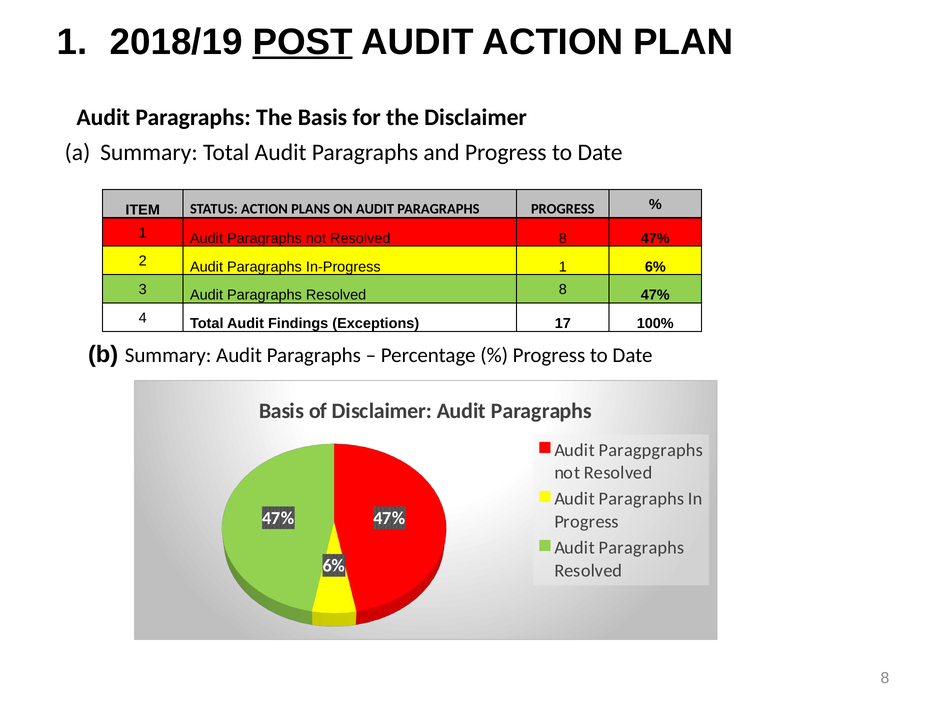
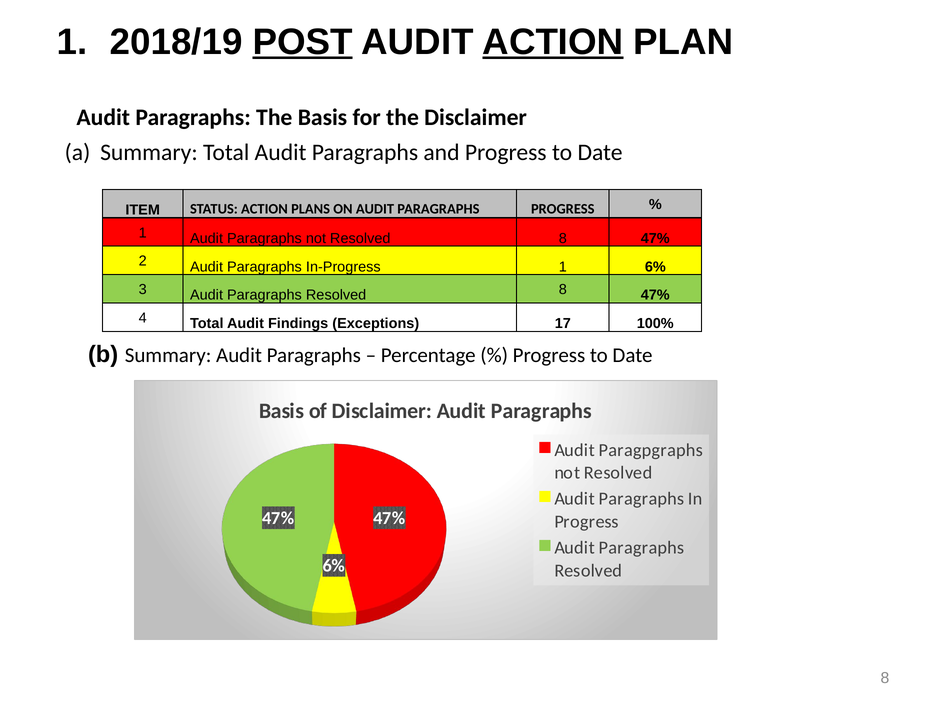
ACTION underline: none -> present (553, 42)
